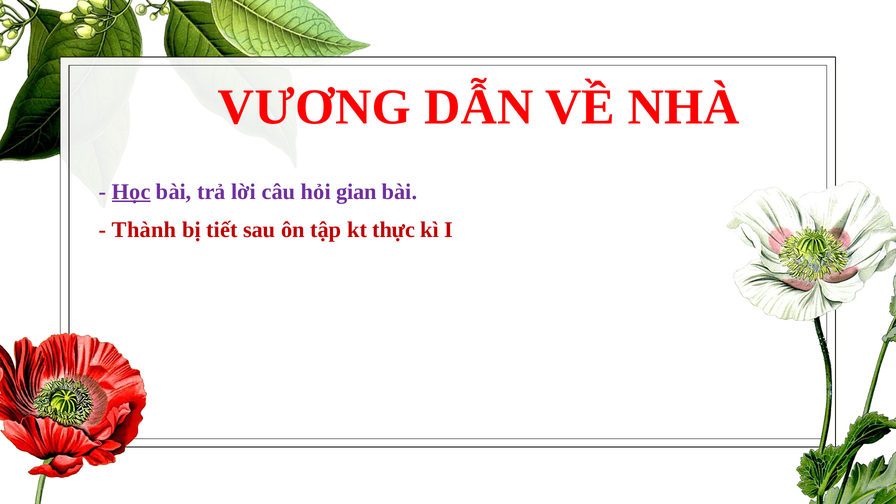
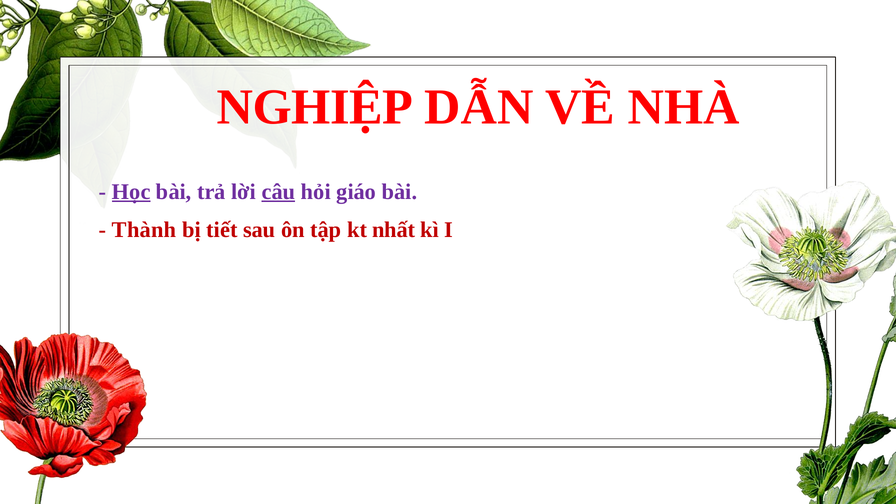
VƯƠNG: VƯƠNG -> NGHIỆP (315, 107)
câu underline: none -> present (278, 192)
gian: gian -> giáo (356, 192)
thực: thực -> nhất (394, 230)
